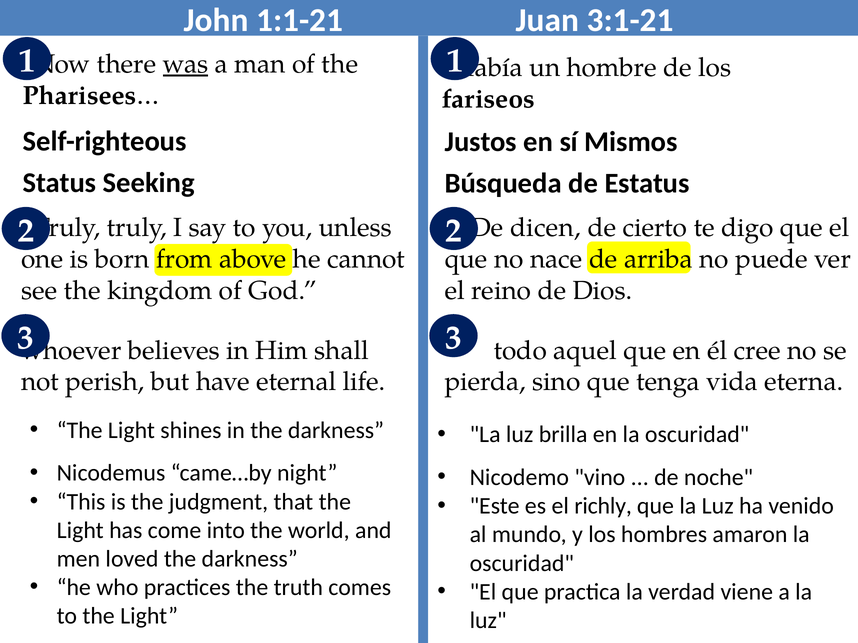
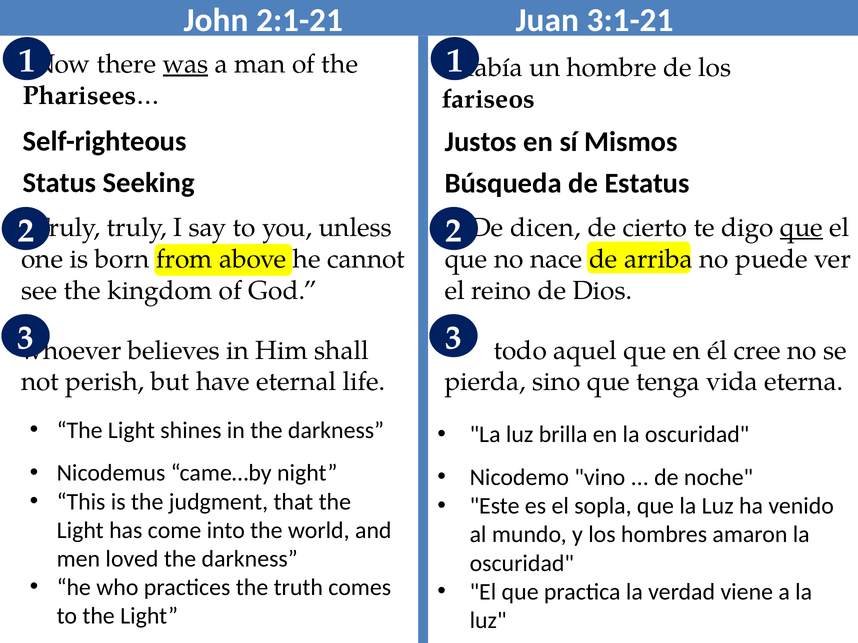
1:1-21: 1:1-21 -> 2:1-21 (300, 20)
que underline: none -> present (802, 228)
richly: richly -> sopla (603, 506)
